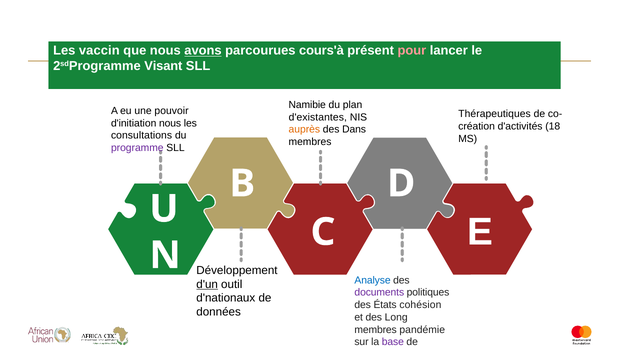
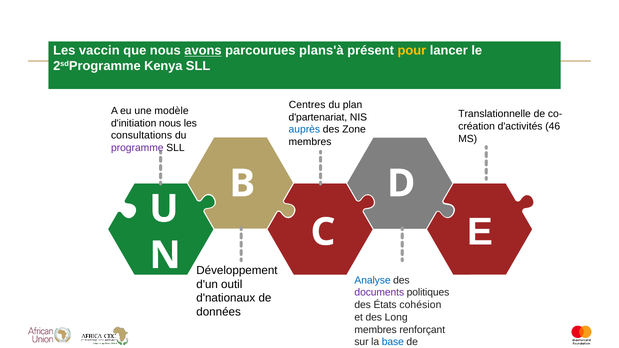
cours'à: cours'à -> plans'à (321, 51)
pour colour: pink -> yellow (412, 51)
Visant: Visant -> Kenya (163, 66)
Namibie: Namibie -> Centres (307, 105)
pouvoir: pouvoir -> modèle (172, 111)
Thérapeutiques: Thérapeutiques -> Translationnelle (495, 114)
d'existantes: d'existantes -> d'partenariat (318, 117)
18: 18 -> 46 (553, 126)
auprès colour: orange -> blue (304, 130)
Dans: Dans -> Zone (354, 130)
d'un underline: present -> none (207, 284)
pandémie: pandémie -> renforçant (422, 330)
base colour: purple -> blue (393, 342)
